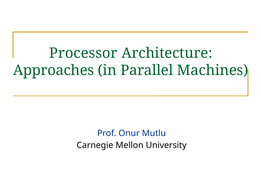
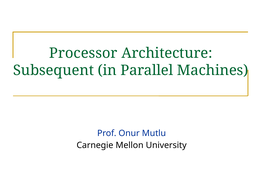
Approaches: Approaches -> Subsequent (54, 71)
